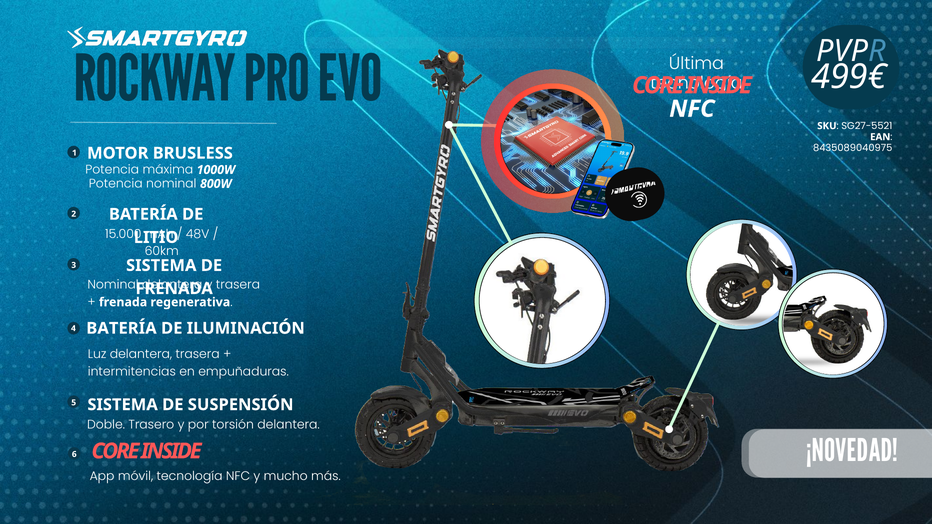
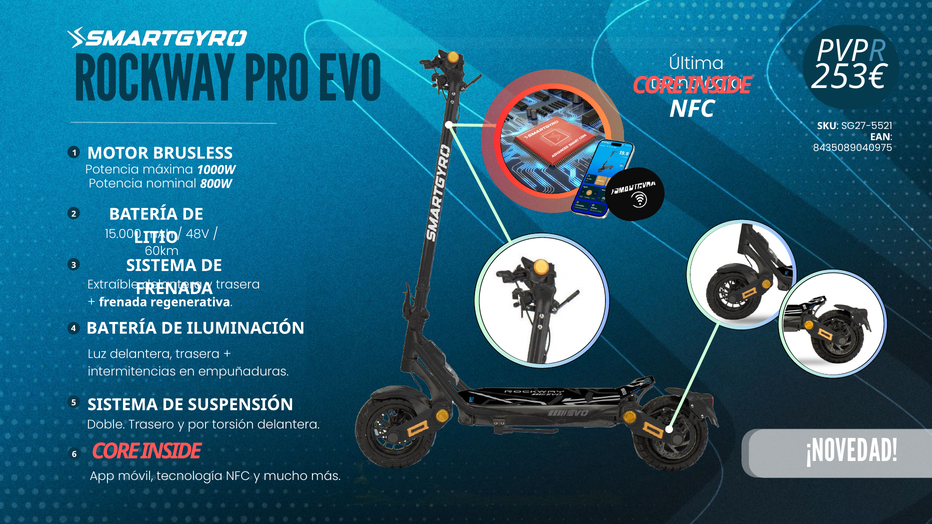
499€: 499€ -> 253€ (849, 77)
Nominal: Nominal -> Extraíble (113, 285)
